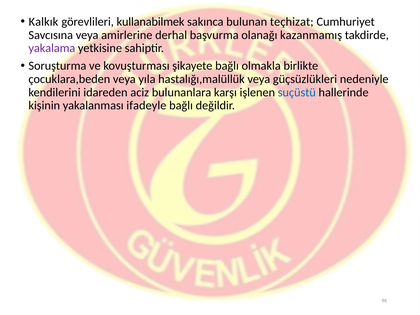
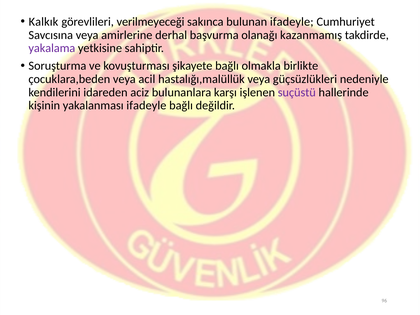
kullanabilmek: kullanabilmek -> verilmeyeceği (151, 22)
bulunan teçhizat: teçhizat -> ifadeyle (292, 22)
yıla: yıla -> acil (147, 79)
suçüstü colour: blue -> purple (297, 92)
